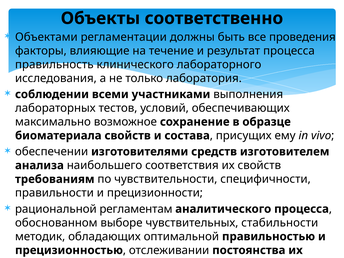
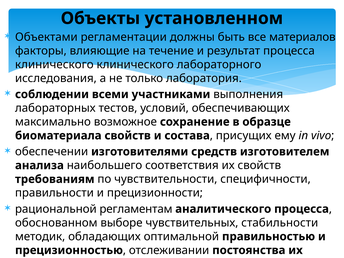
соответственно: соответственно -> установленном (214, 18)
проведения: проведения -> материалов (302, 37)
правильность: правильность -> клинического (54, 65)
